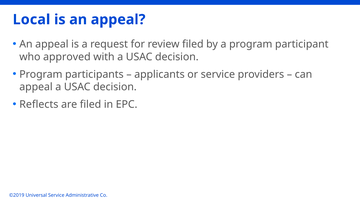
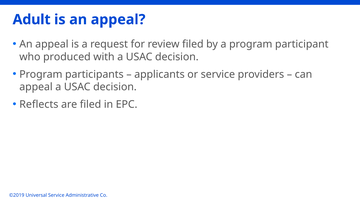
Local: Local -> Adult (32, 19)
approved: approved -> produced (67, 57)
